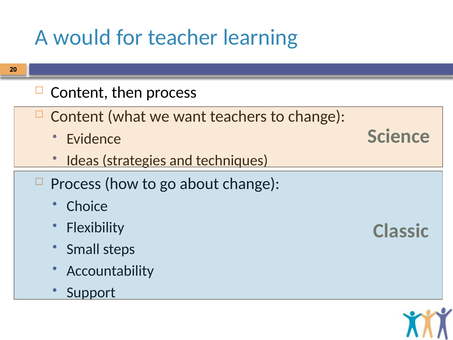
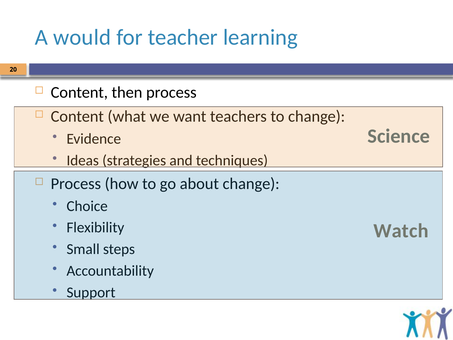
Classic: Classic -> Watch (401, 231)
